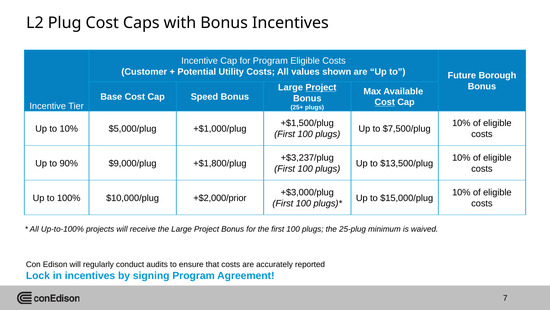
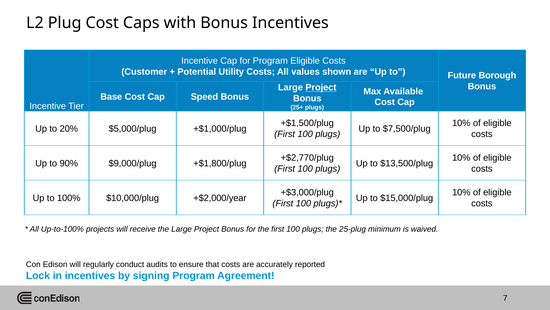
Cost underline: present -> none (385, 102)
to 10%: 10% -> 20% (69, 128)
+$3,237/plug: +$3,237/plug -> +$2,770/plug (307, 158)
+$2,000/prior: +$2,000/prior -> +$2,000/year (220, 198)
